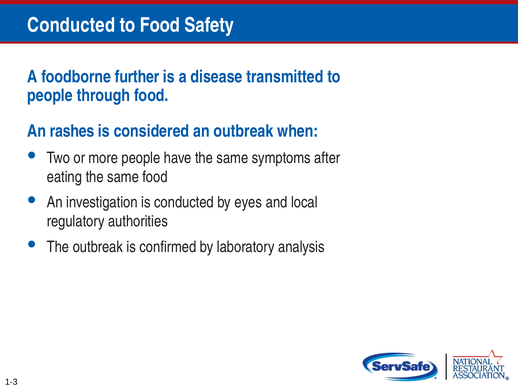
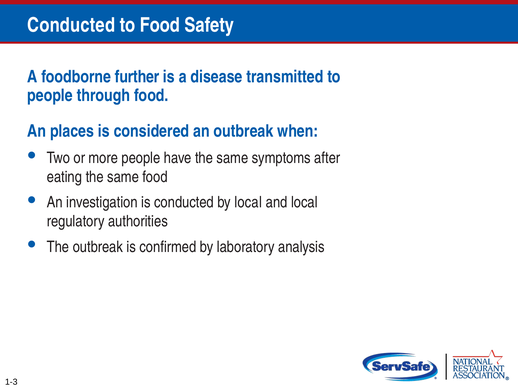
rashes: rashes -> places (72, 131)
by eyes: eyes -> local (248, 202)
